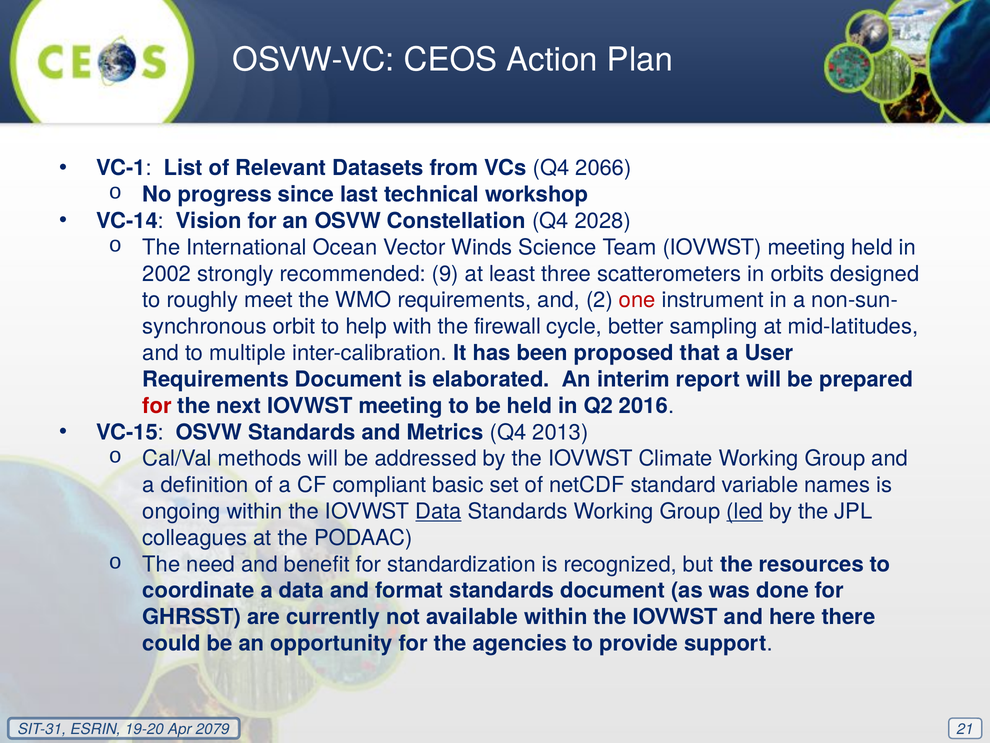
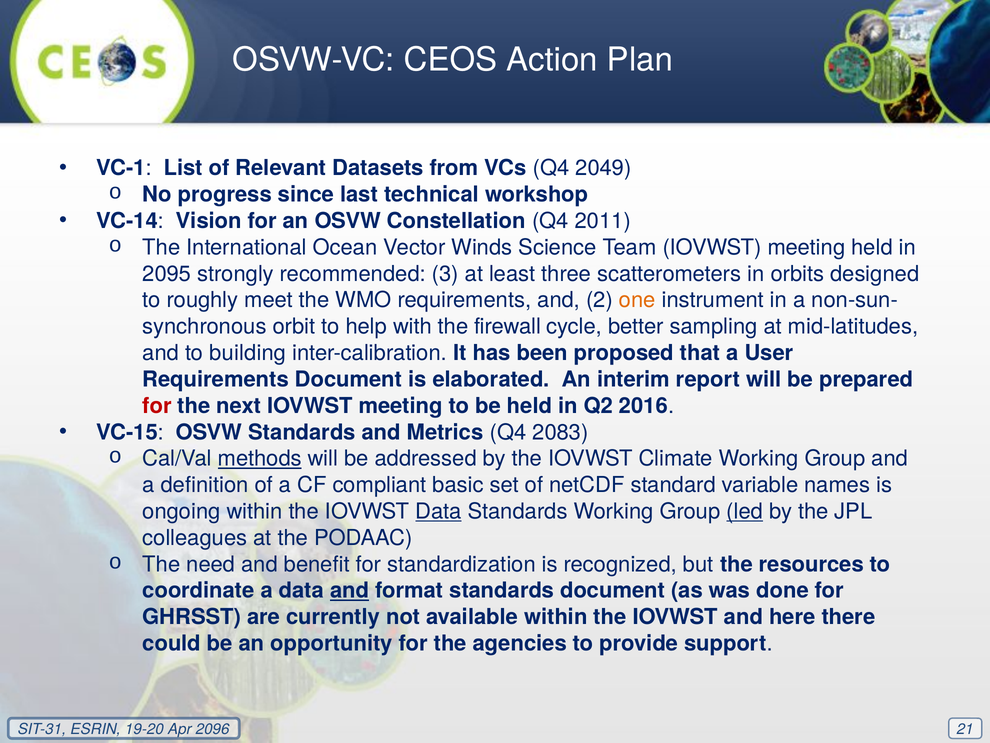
2066: 2066 -> 2049 (603, 168)
2028: 2028 -> 2011 (603, 221)
2002: 2002 -> 2095 (167, 274)
9: 9 -> 3 (445, 274)
one colour: red -> orange (637, 300)
multiple: multiple -> building (248, 353)
2013: 2013 -> 2083 (560, 432)
methods underline: none -> present (260, 458)
and underline: none -> present (350, 590)
2079: 2079 -> 2096 (213, 729)
